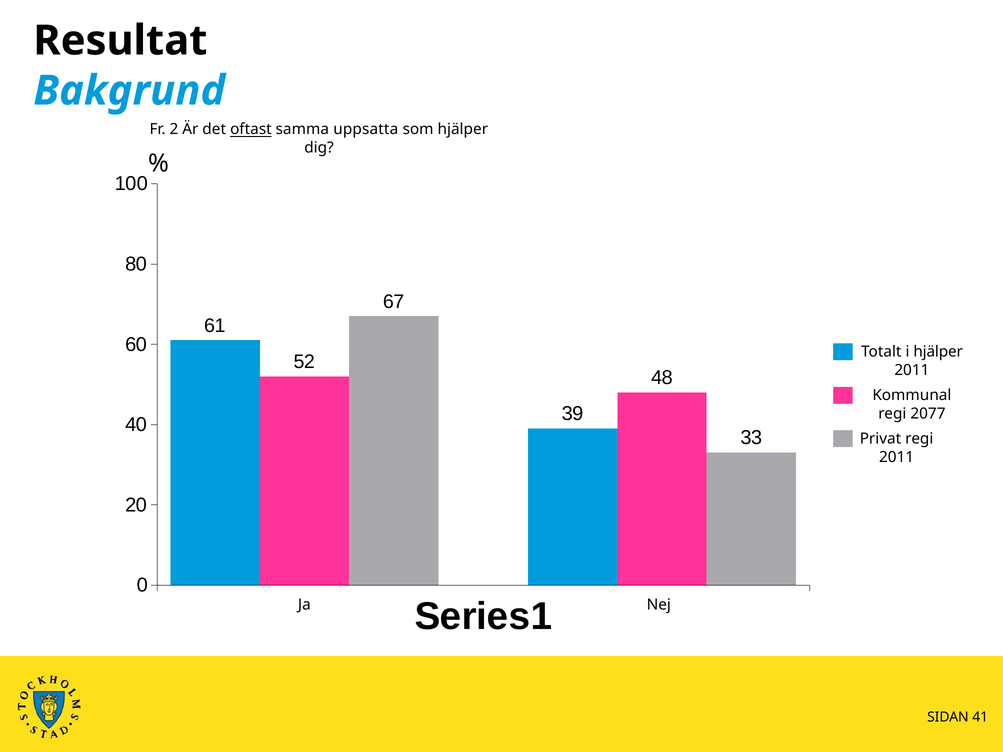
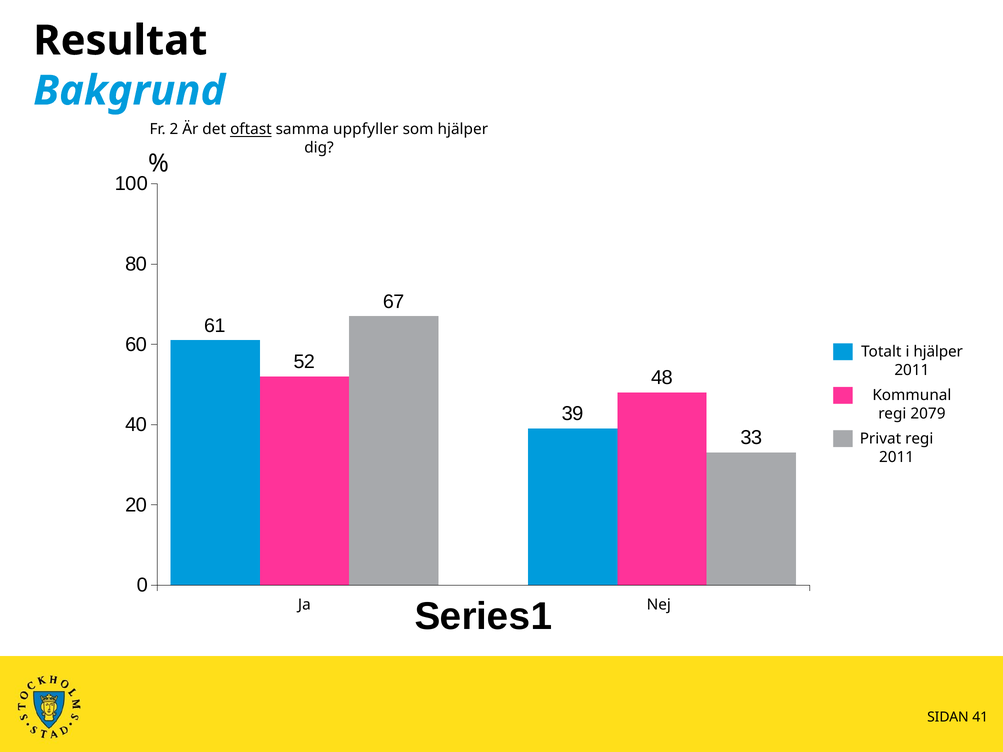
uppsatta: uppsatta -> uppfyller (366, 129)
2077: 2077 -> 2079 (928, 414)
